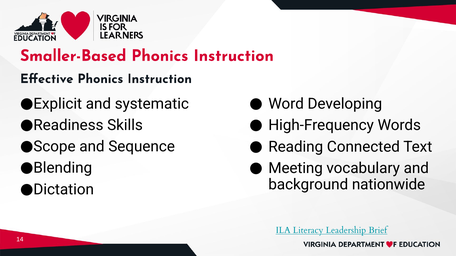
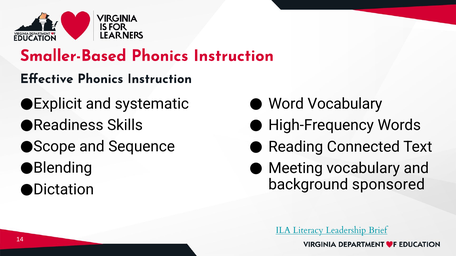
Word Developing: Developing -> Vocabulary (345, 104)
nationwide: nationwide -> sponsored (388, 185)
